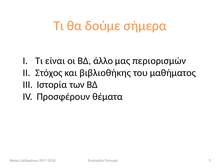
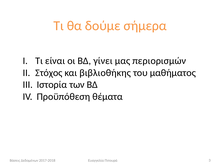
άλλο: άλλο -> γίνει (103, 61)
Προσφέρουν: Προσφέρουν -> Προϋπόθεση (63, 97)
